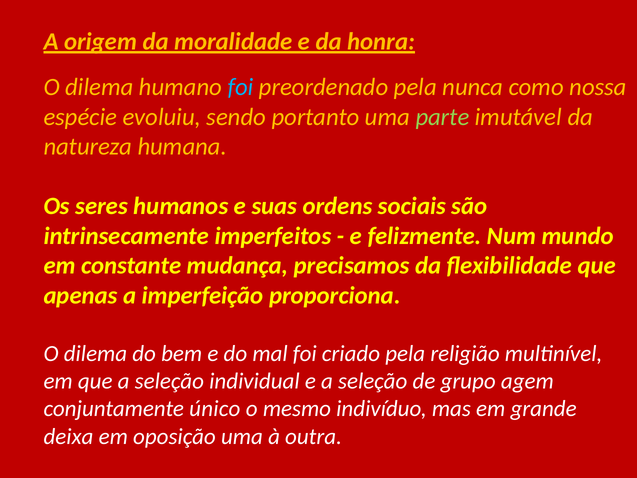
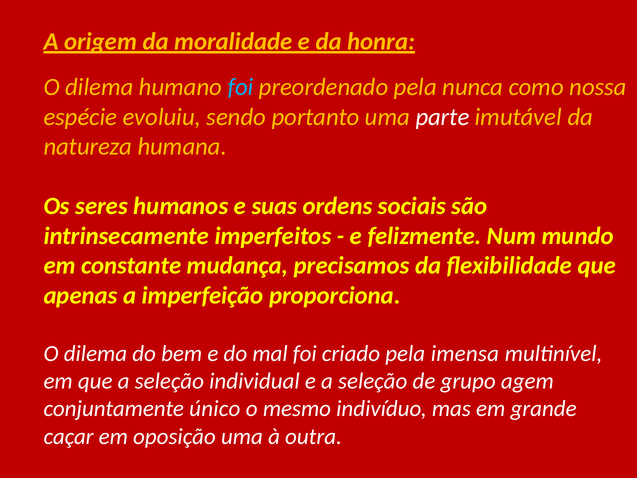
parte colour: light green -> white (442, 117)
religião: religião -> imensa (465, 353)
deixa: deixa -> caçar (69, 436)
